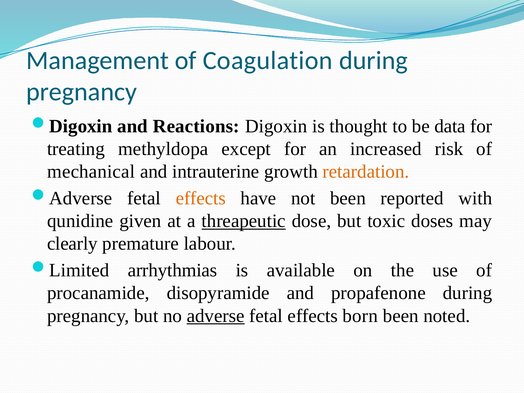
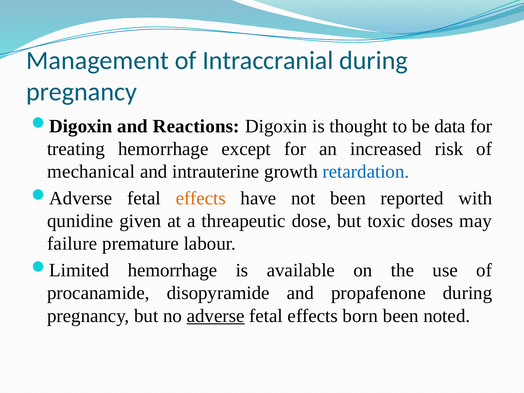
Coagulation: Coagulation -> Intraccranial (268, 61)
treating methyldopa: methyldopa -> hemorrhage (163, 149)
retardation colour: orange -> blue (366, 172)
threapeutic underline: present -> none (244, 221)
clearly: clearly -> failure (72, 244)
arrhythmias: arrhythmias -> hemorrhage (172, 270)
